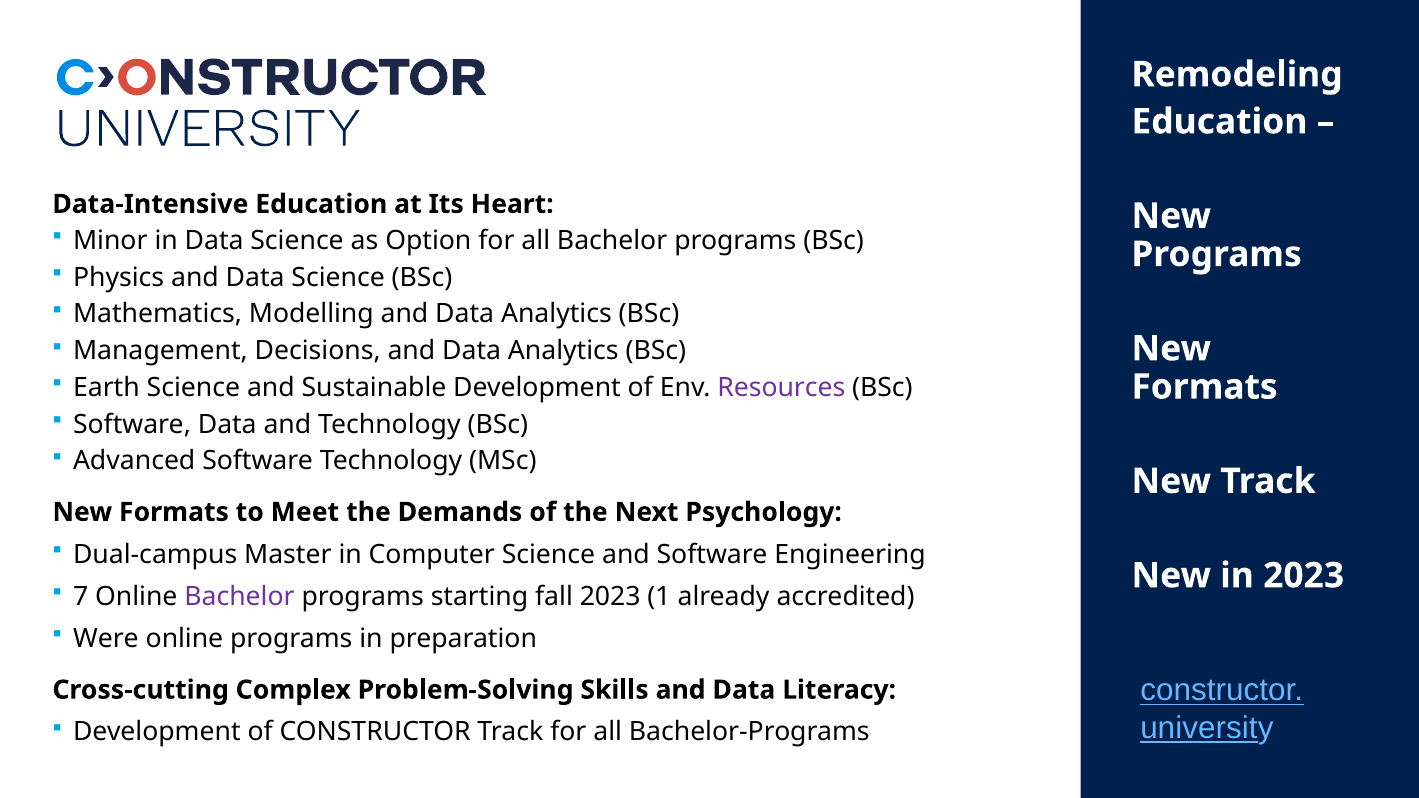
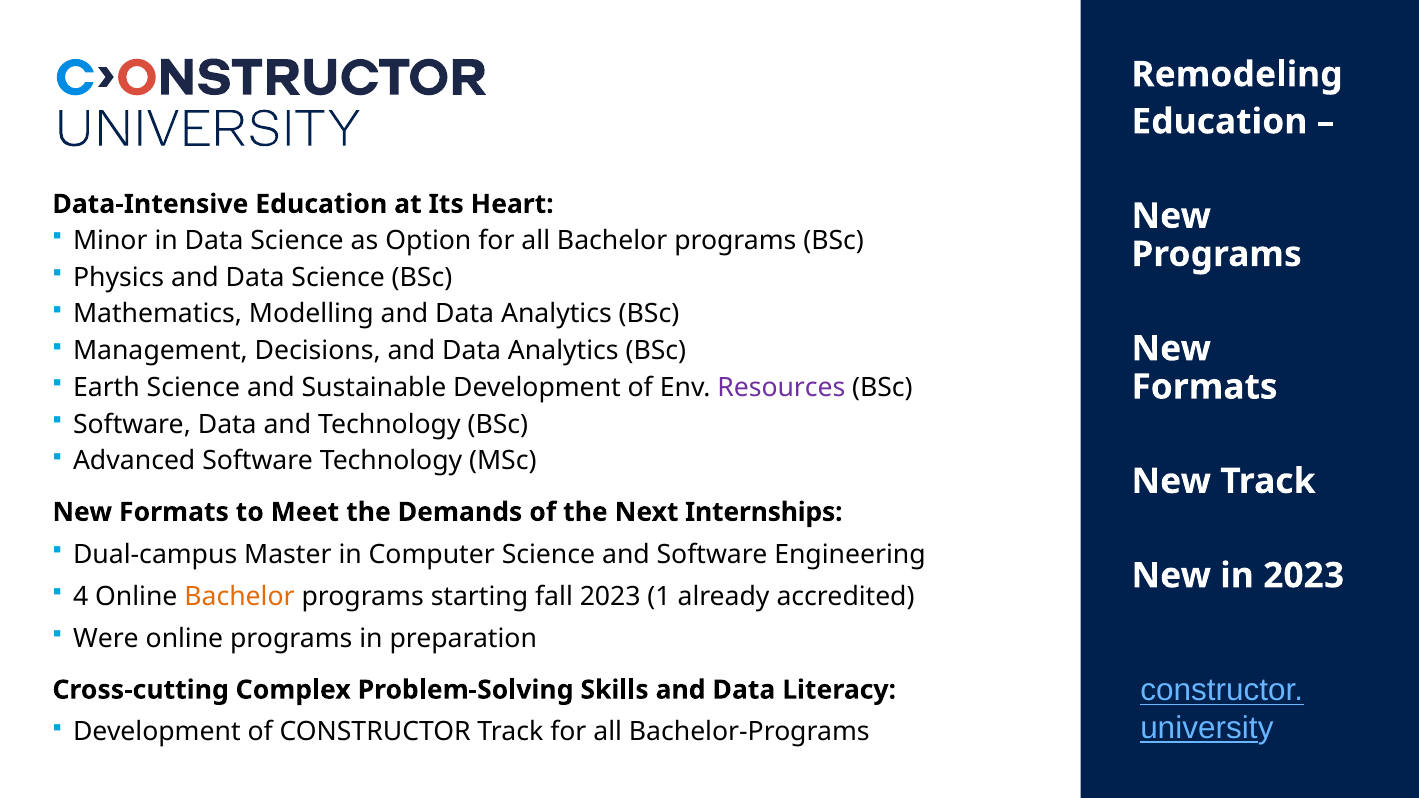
Psychology: Psychology -> Internships (764, 512)
7: 7 -> 4 (81, 597)
Bachelor colour: purple -> orange (240, 597)
